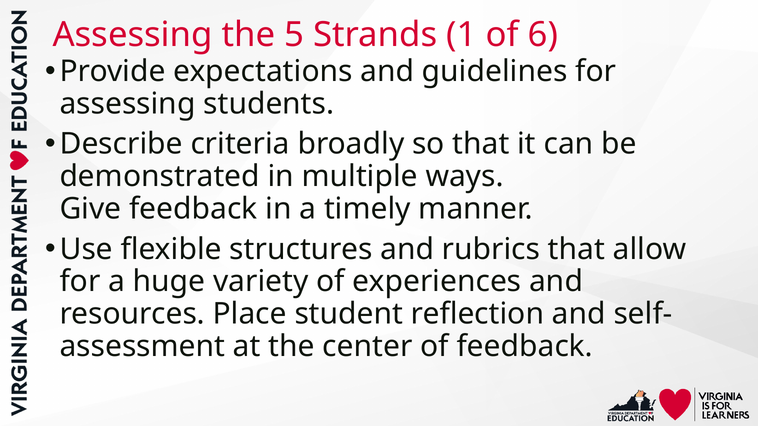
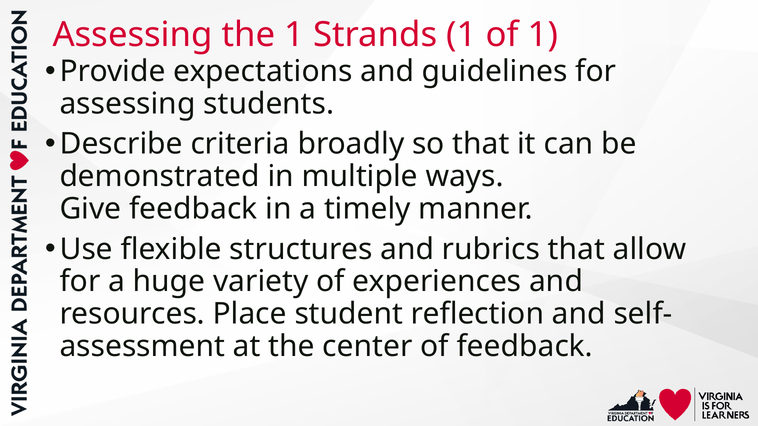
the 5: 5 -> 1 (294, 35)
of 6: 6 -> 1 (543, 35)
